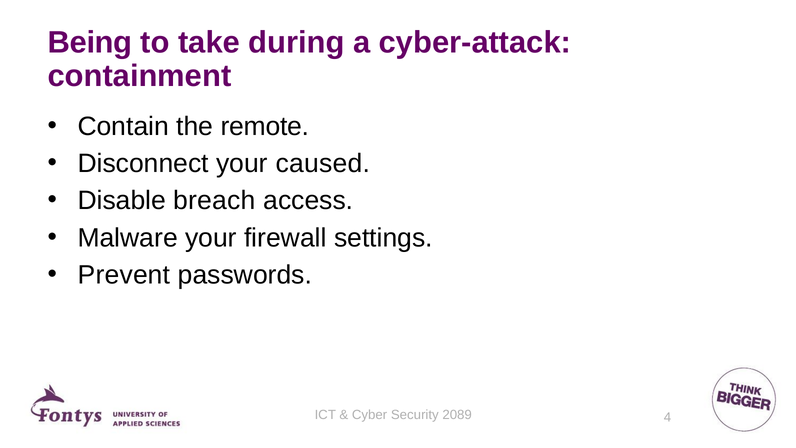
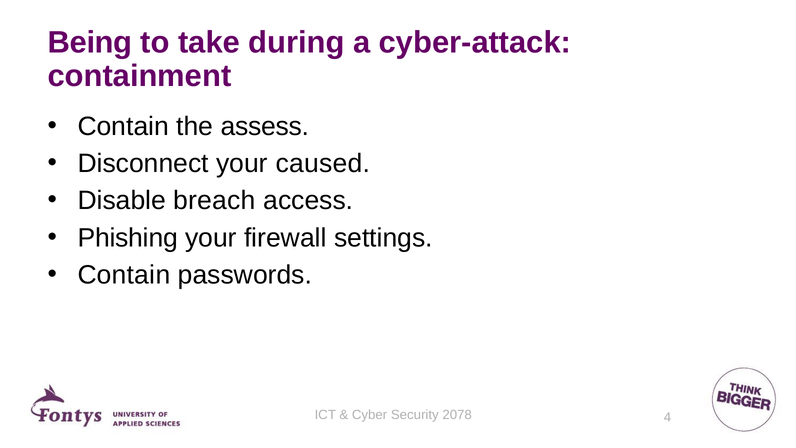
remote: remote -> assess (265, 126)
Malware: Malware -> Phishing (128, 238)
Prevent: Prevent -> Contain (124, 275)
2089: 2089 -> 2078 (457, 415)
